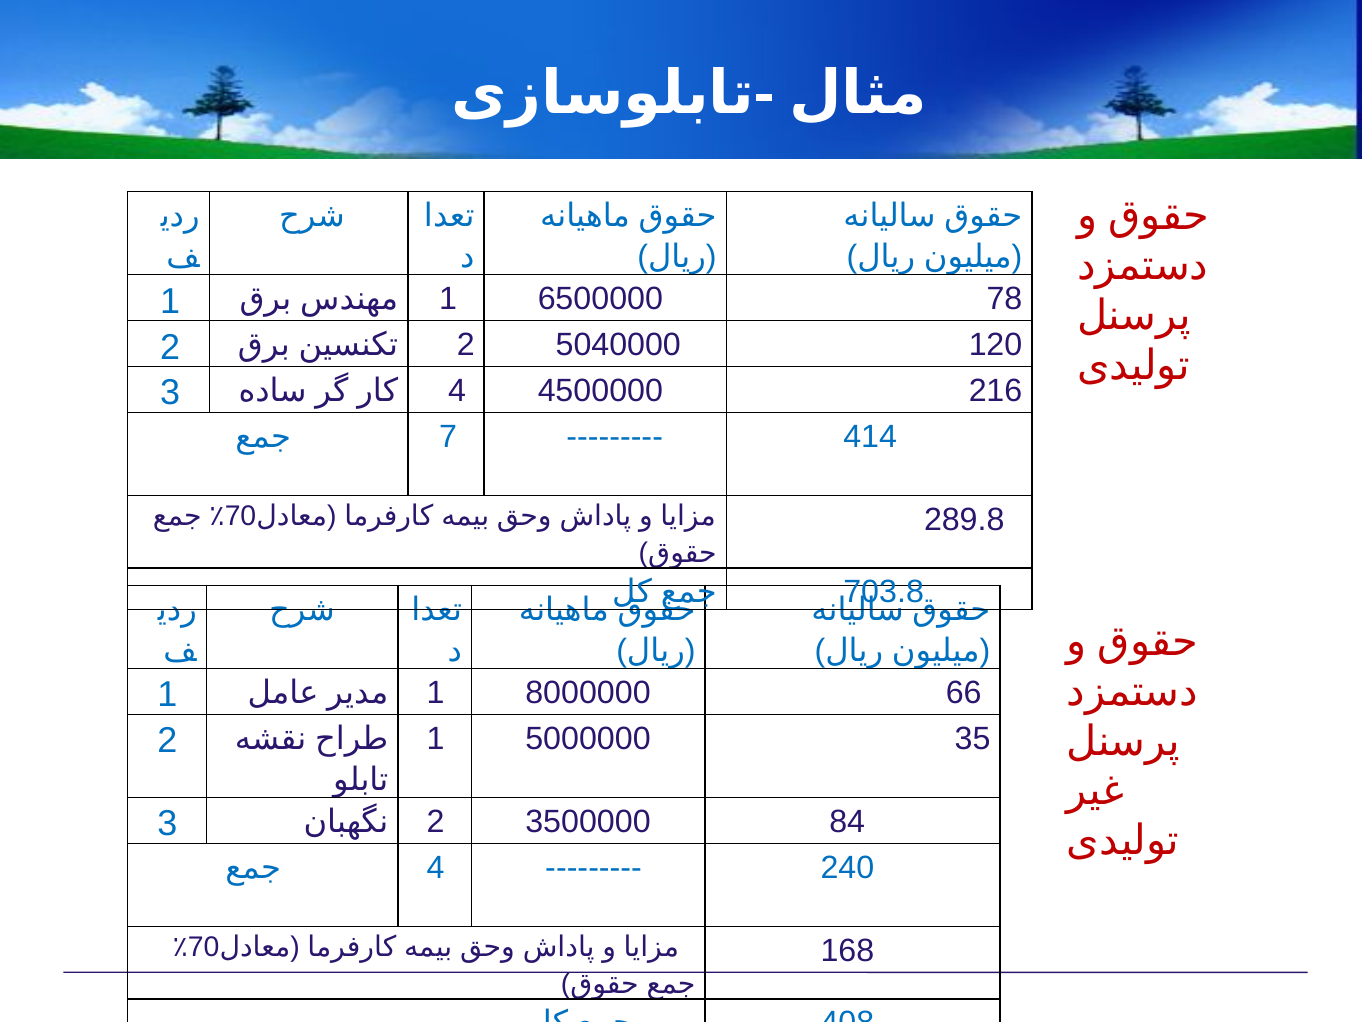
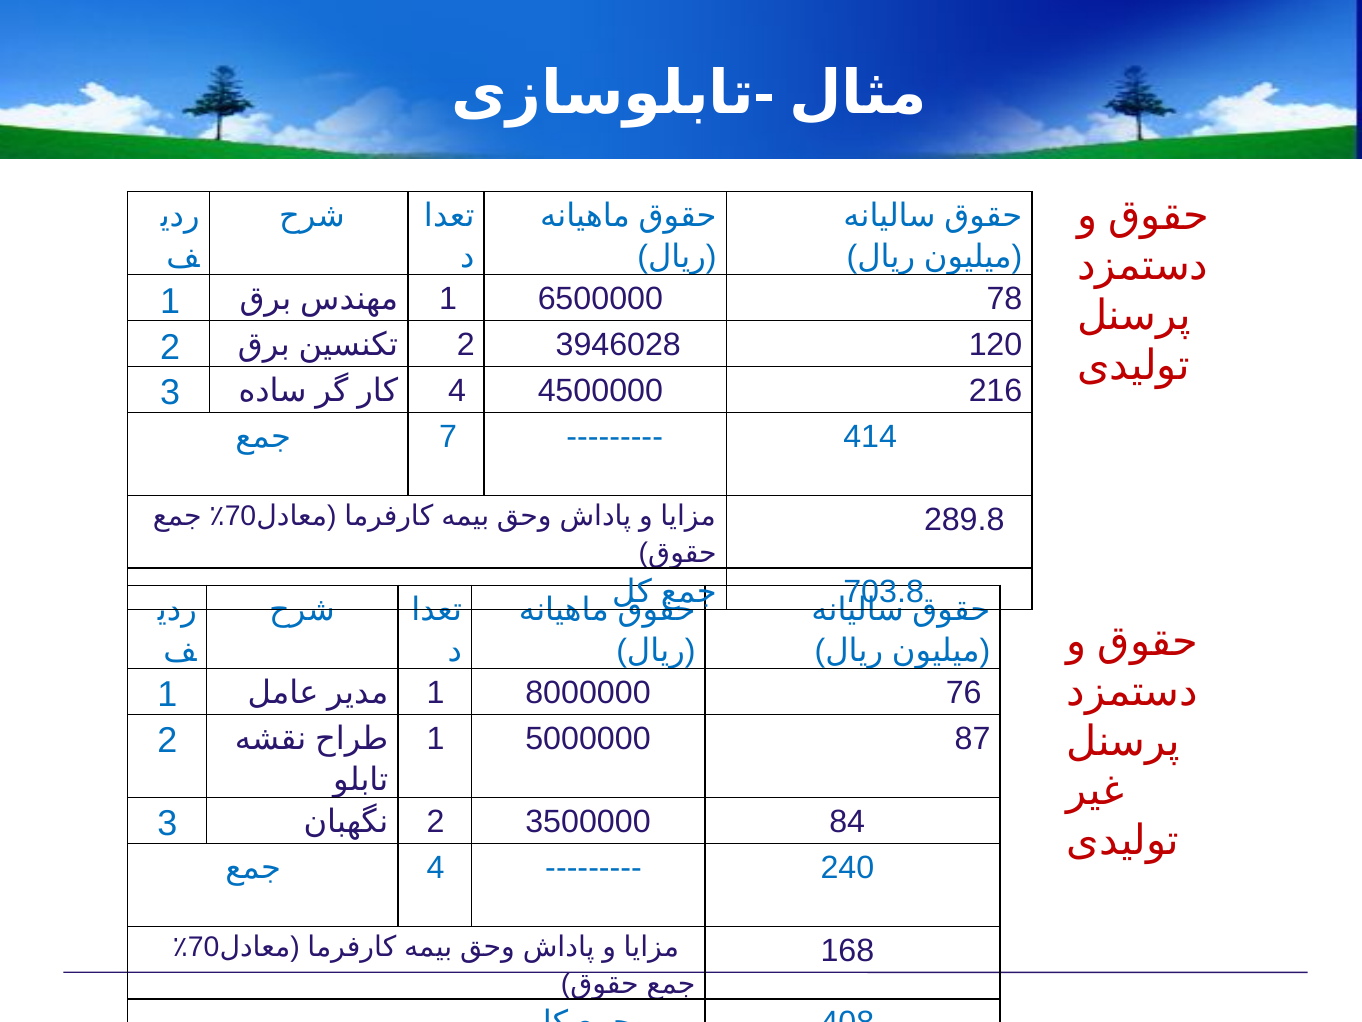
5040000: 5040000 -> 3946028 (618, 344)
66: 66 -> 76 (964, 692)
35: 35 -> 87 (973, 738)
